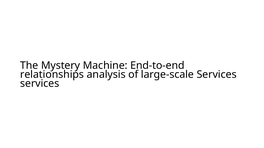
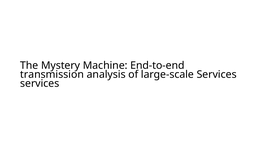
relationships: relationships -> transmission (52, 75)
